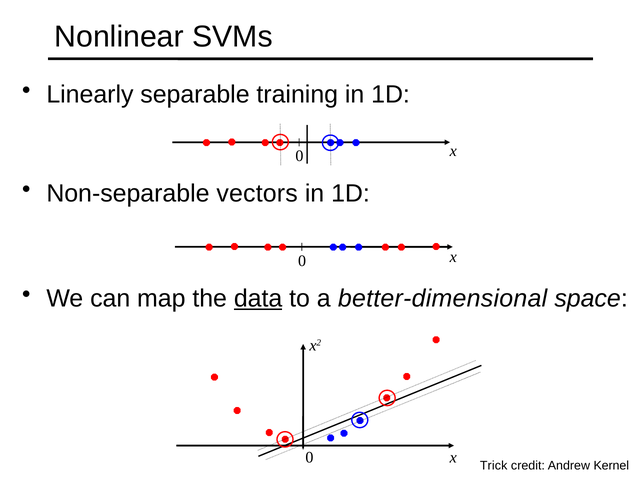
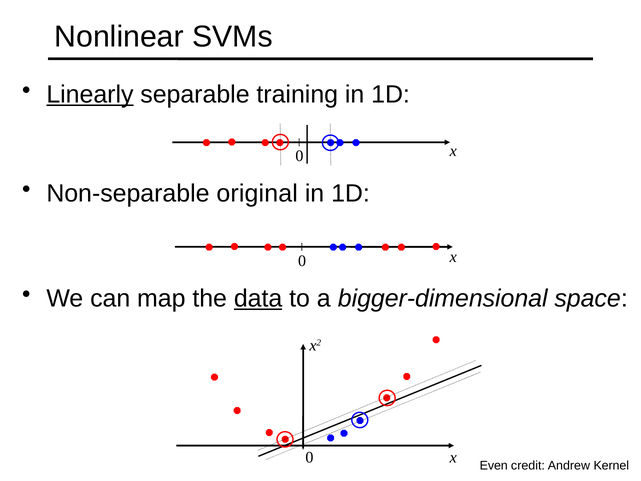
Linearly underline: none -> present (90, 95)
vectors: vectors -> original (257, 193)
better-dimensional: better-dimensional -> bigger-dimensional (443, 298)
Trick: Trick -> Even (494, 466)
